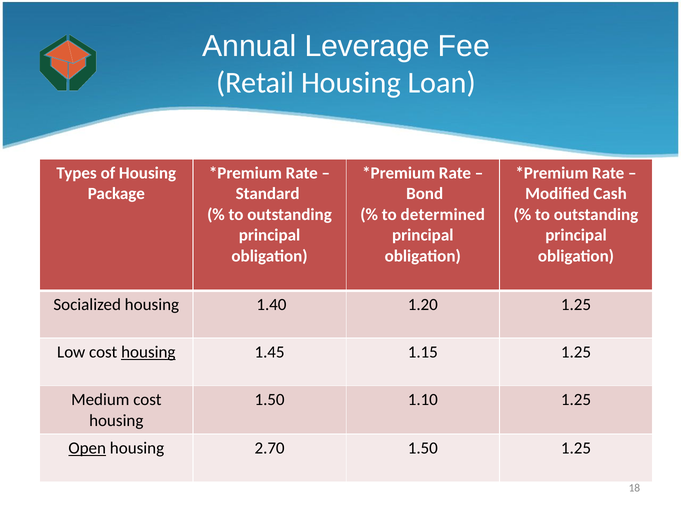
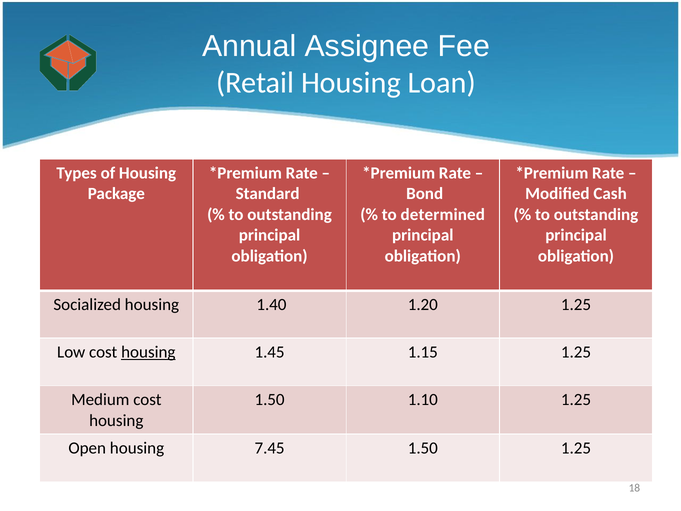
Leverage: Leverage -> Assignee (367, 46)
Open underline: present -> none (87, 448)
2.70: 2.70 -> 7.45 (270, 448)
